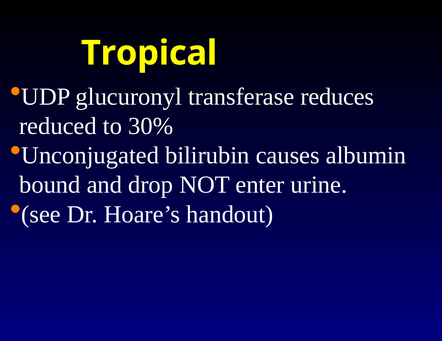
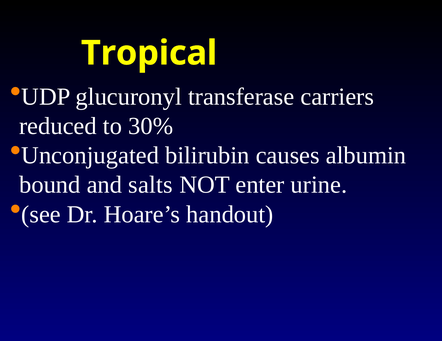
reduces: reduces -> carriers (337, 97)
drop: drop -> salts (151, 185)
